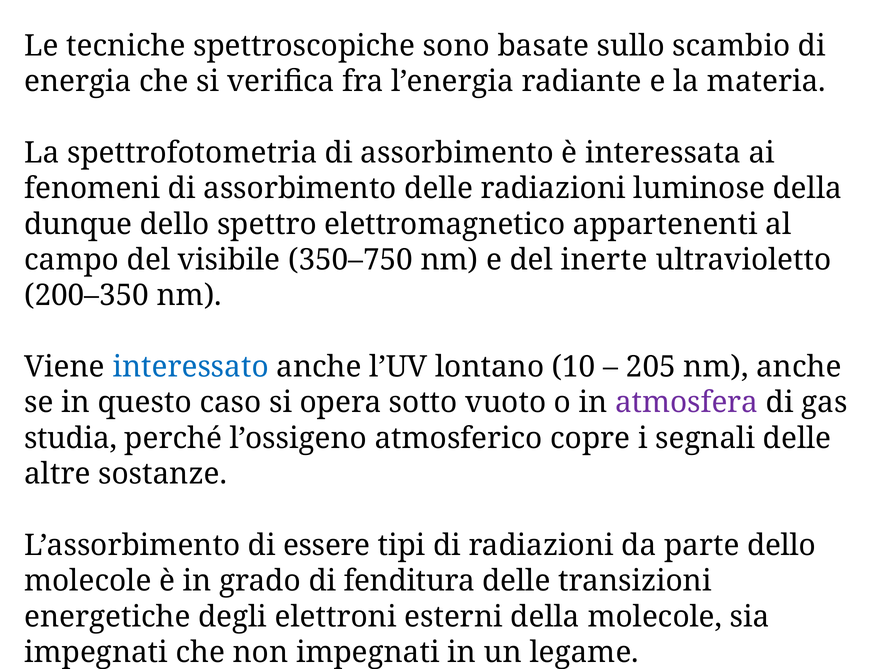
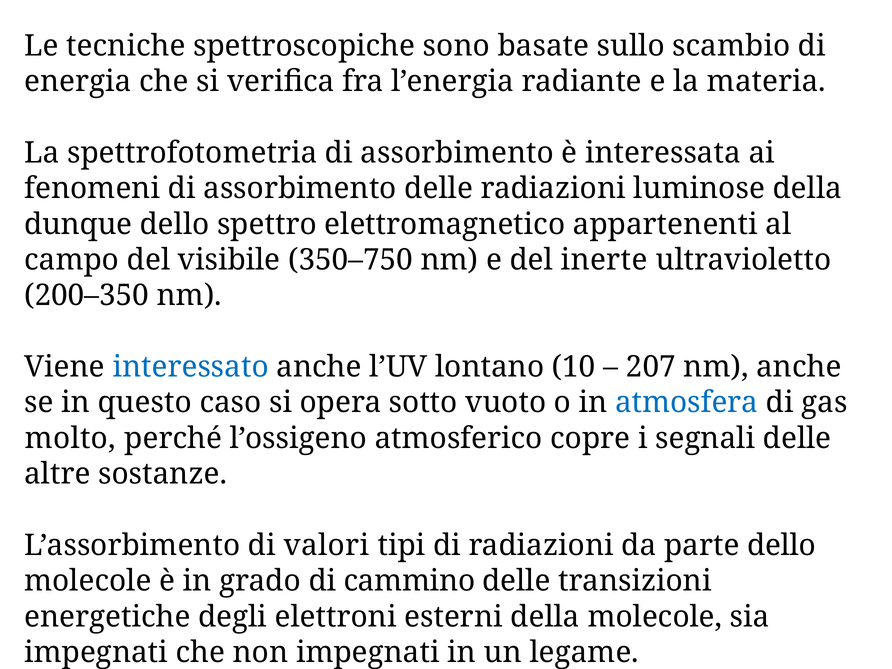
205: 205 -> 207 (651, 367)
atmosfera colour: purple -> blue (687, 403)
studia: studia -> molto (70, 438)
essere: essere -> valori (326, 545)
fenditura: fenditura -> cammino (409, 581)
